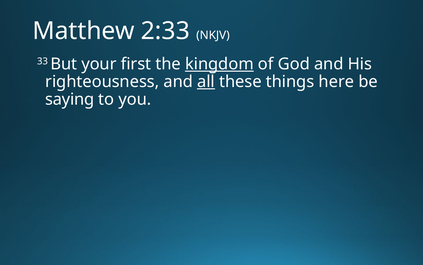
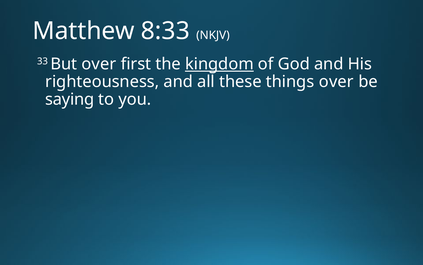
2:33: 2:33 -> 8:33 (165, 31)
But your: your -> over (99, 64)
all underline: present -> none (206, 82)
things here: here -> over (336, 82)
